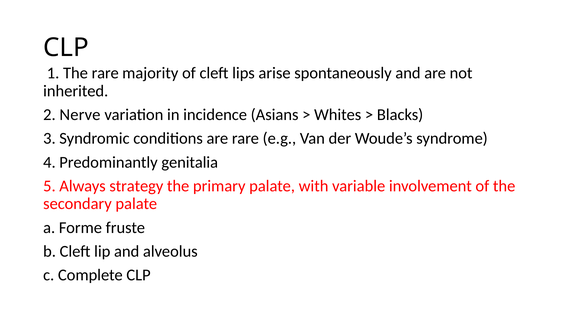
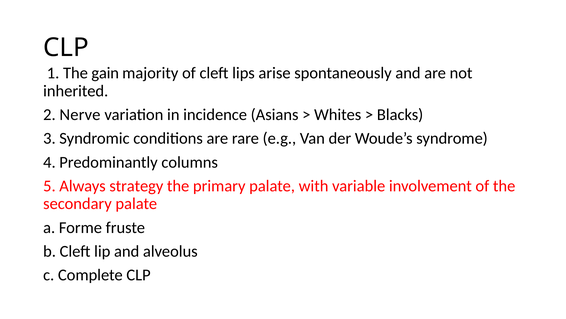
The rare: rare -> gain (105, 73)
genitalia: genitalia -> columns (190, 162)
